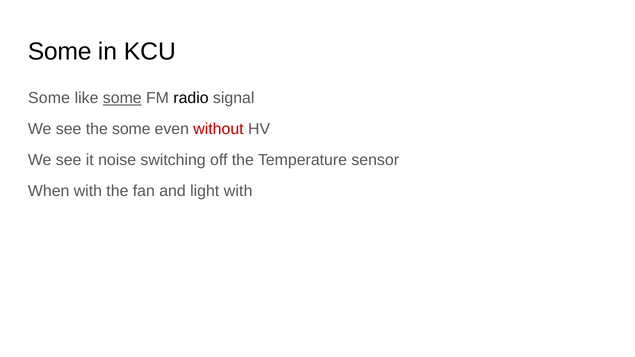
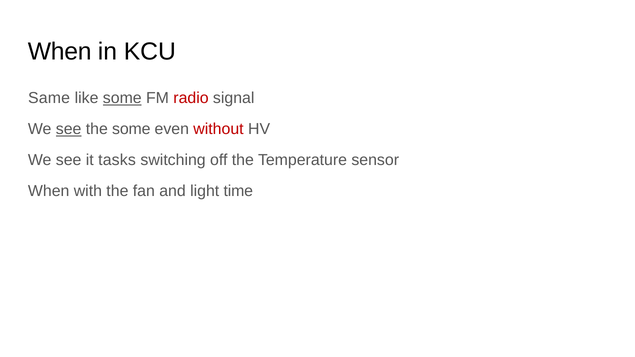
Some: Some -> When (60, 51)
Some: Some -> Same (49, 98)
radio colour: black -> red (191, 98)
see underline: none -> present (69, 129)
noise: noise -> tasks (117, 160)
light with: with -> time (238, 191)
